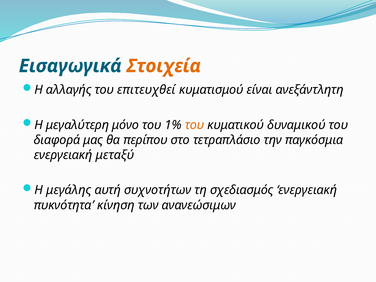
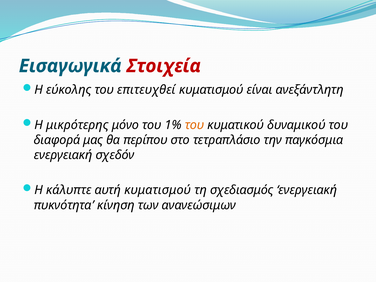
Στοιχεία colour: orange -> red (164, 66)
αλλαγής: αλλαγής -> εύκολης (69, 90)
μεγαλύτερη: μεγαλύτερη -> μικρότερης (77, 125)
μεταξύ: μεταξύ -> σχεδόν (115, 155)
μεγάλης: μεγάλης -> κάλυπτε (69, 190)
αυτή συχνοτήτων: συχνοτήτων -> κυματισμού (158, 190)
